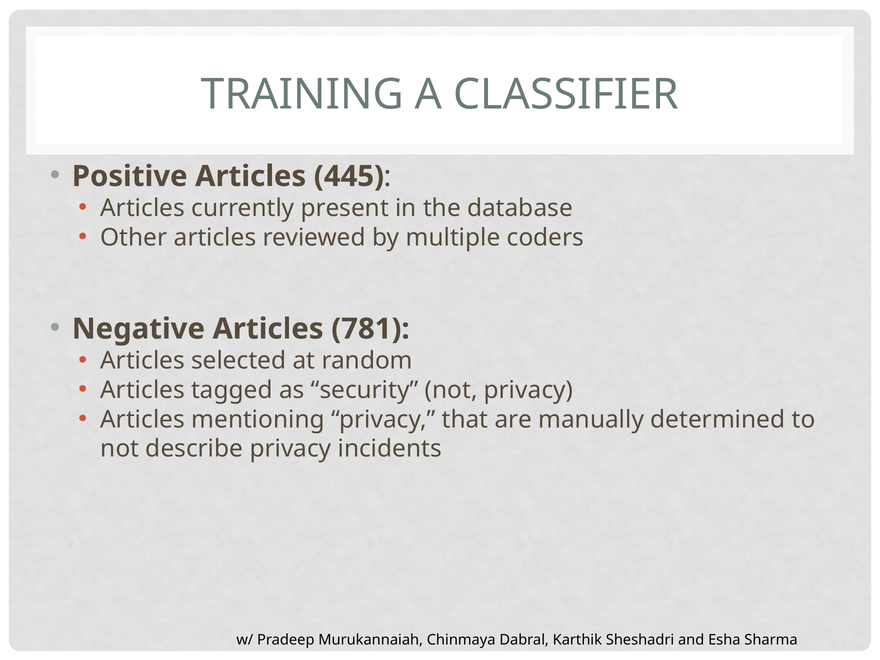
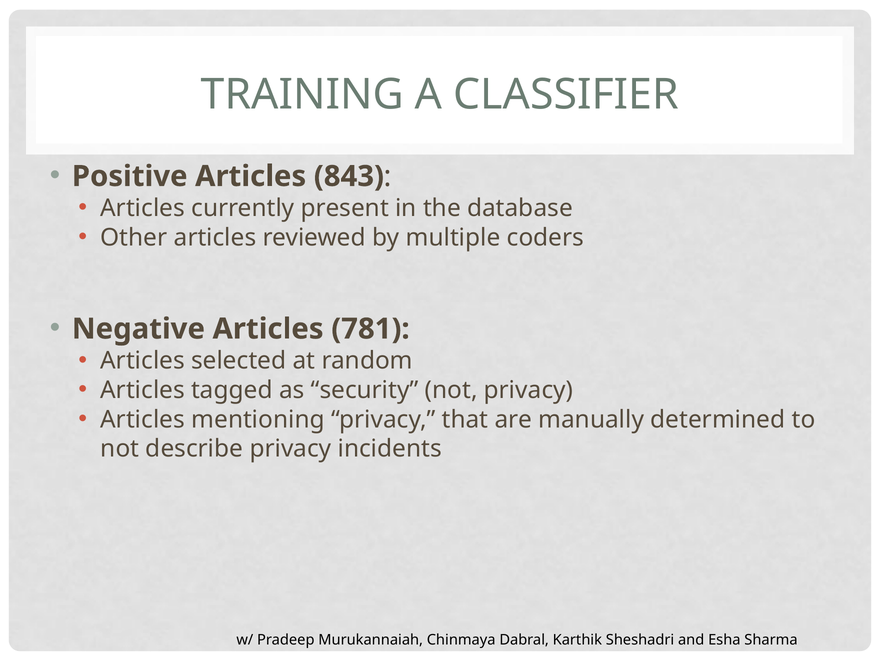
445: 445 -> 843 (349, 176)
